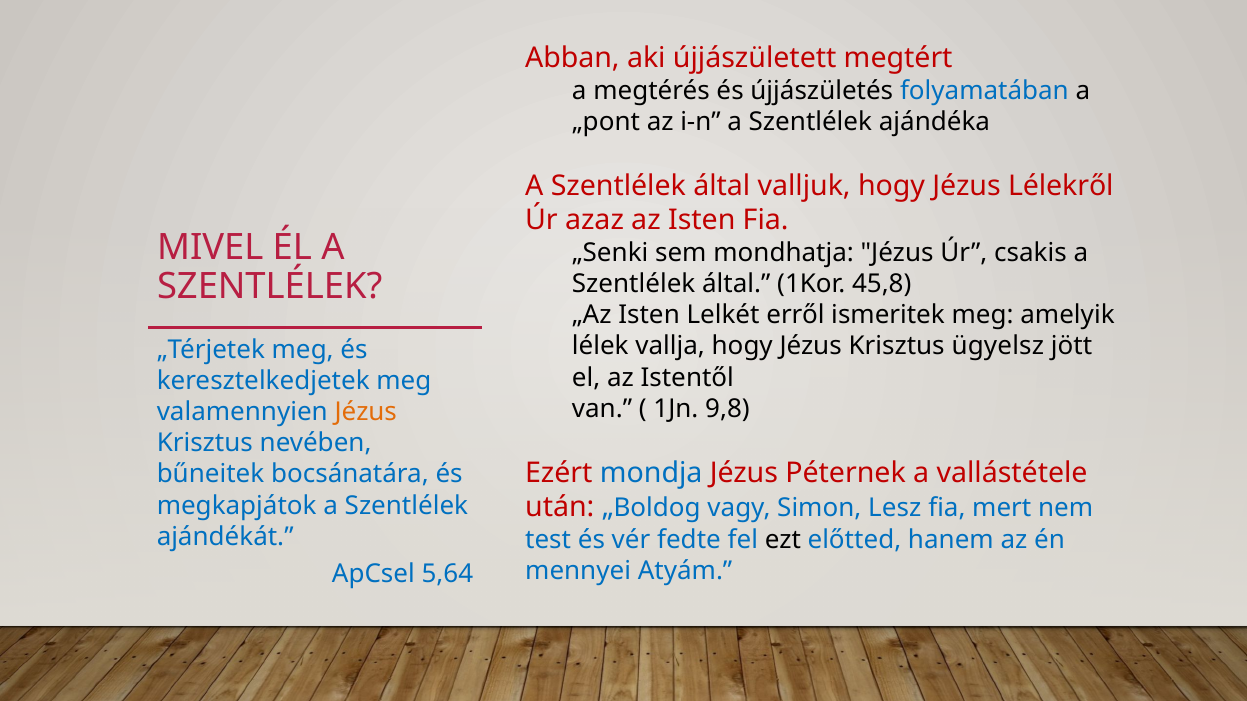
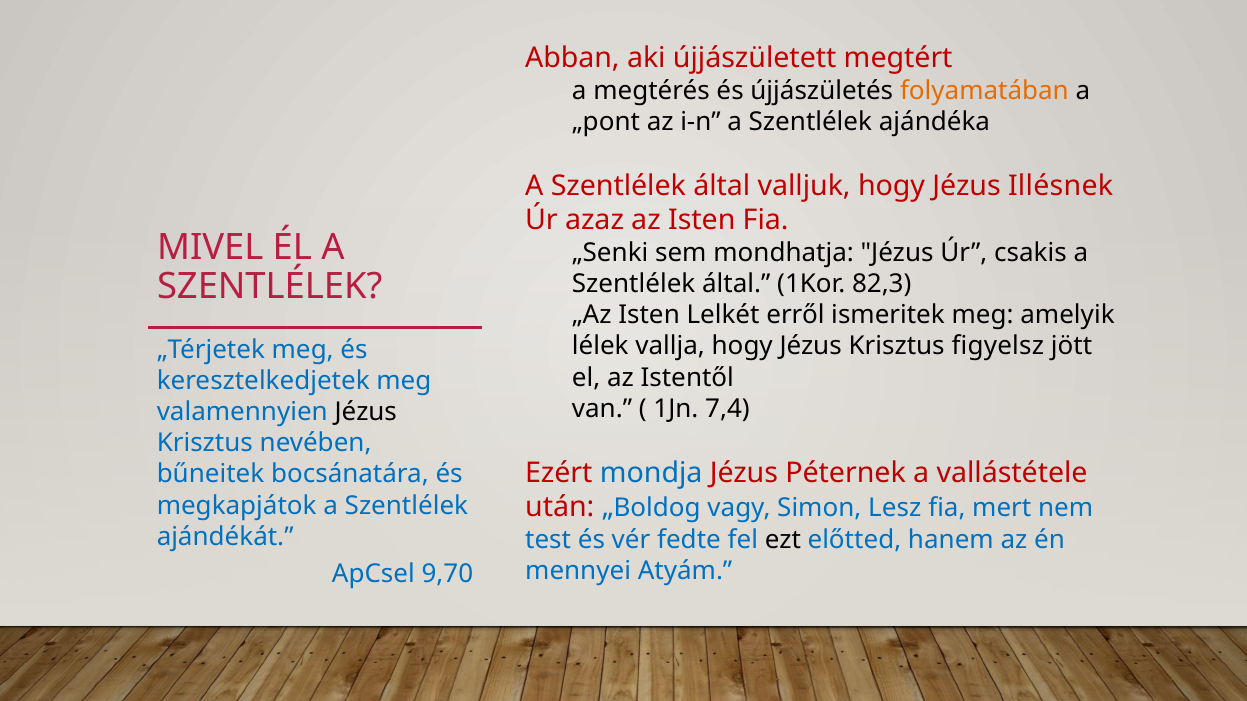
folyamatában colour: blue -> orange (984, 91)
Lélekről: Lélekről -> Illésnek (1061, 186)
45,8: 45,8 -> 82,3 (882, 284)
ügyelsz: ügyelsz -> figyelsz (998, 347)
9,8: 9,8 -> 7,4 (727, 409)
Jézus colour: orange -> black (366, 412)
5,64: 5,64 -> 9,70 (447, 574)
